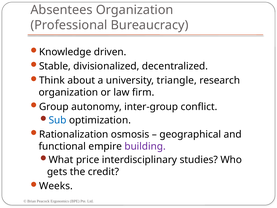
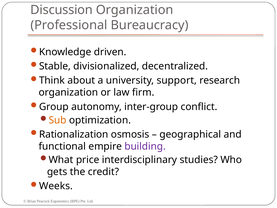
Absentees: Absentees -> Discussion (62, 10)
triangle: triangle -> support (177, 80)
Sub colour: blue -> orange (58, 120)
